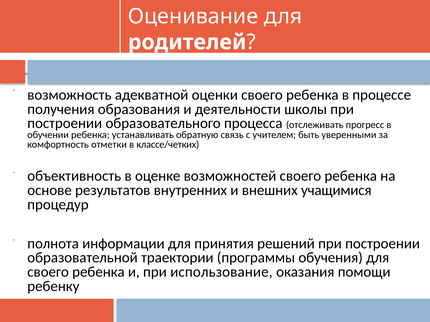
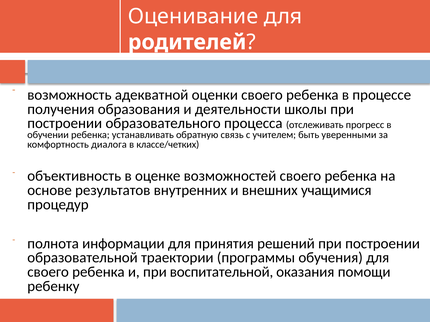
отметки: отметки -> диалога (109, 145)
использование: использование -> воспитательной (222, 272)
